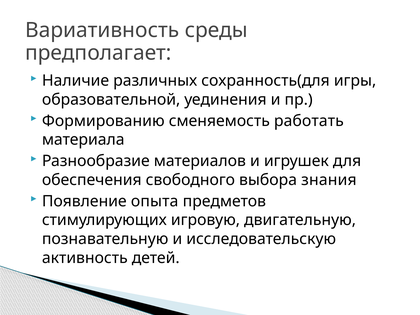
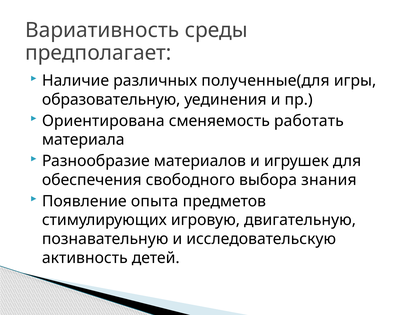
сохранность(для: сохранность(для -> полученные(для (265, 81)
образовательной: образовательной -> образовательную (111, 100)
Формированию: Формированию -> Ориентирована (103, 121)
